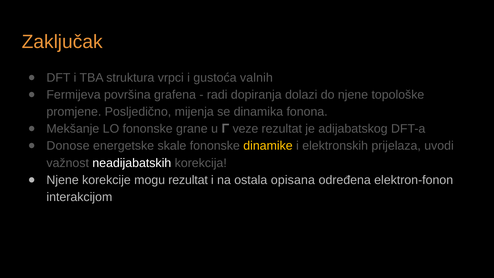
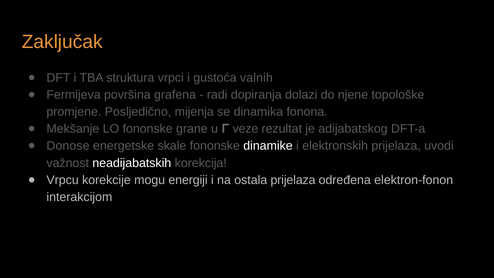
dinamike colour: yellow -> white (268, 146)
Njene: Njene -> Vrpcu (63, 180)
mogu rezultat: rezultat -> energiji (188, 180)
ostala opisana: opisana -> prijelaza (293, 180)
